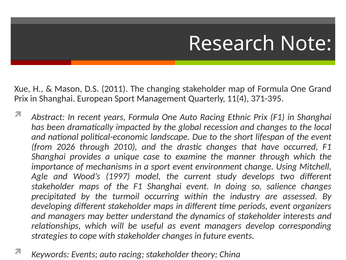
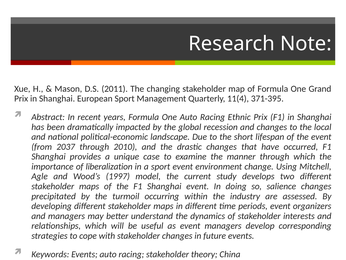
2026: 2026 -> 2037 (66, 147)
mechanisms: mechanisms -> liberalization (109, 166)
